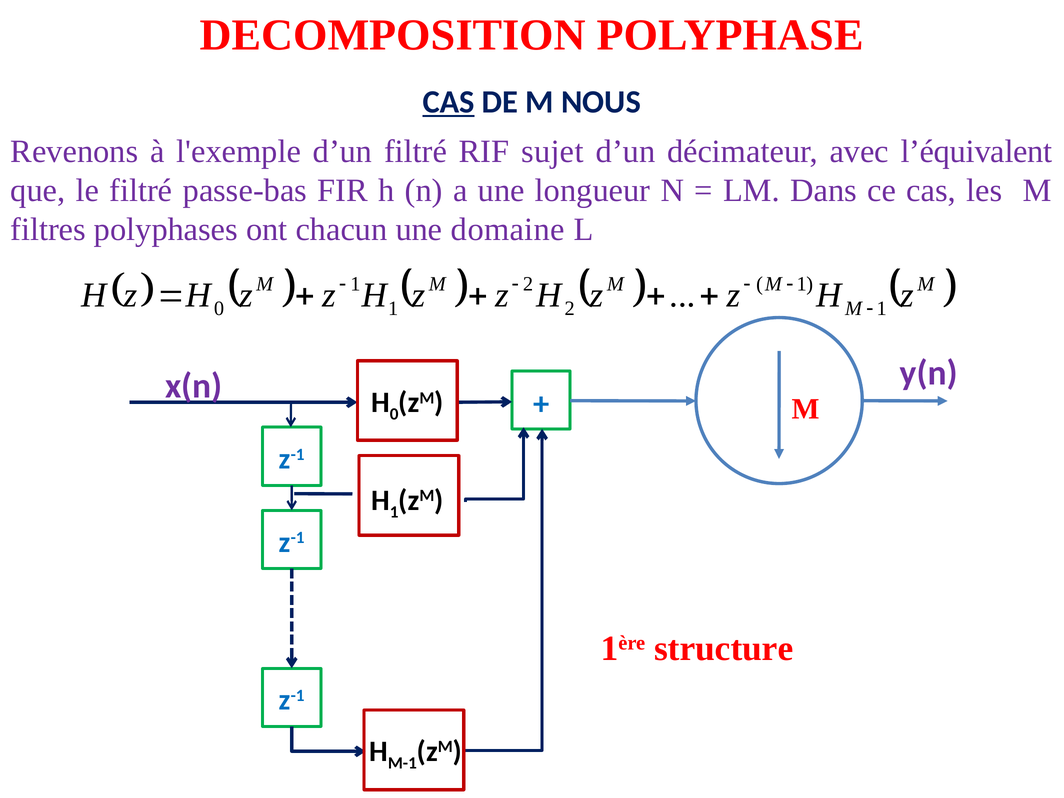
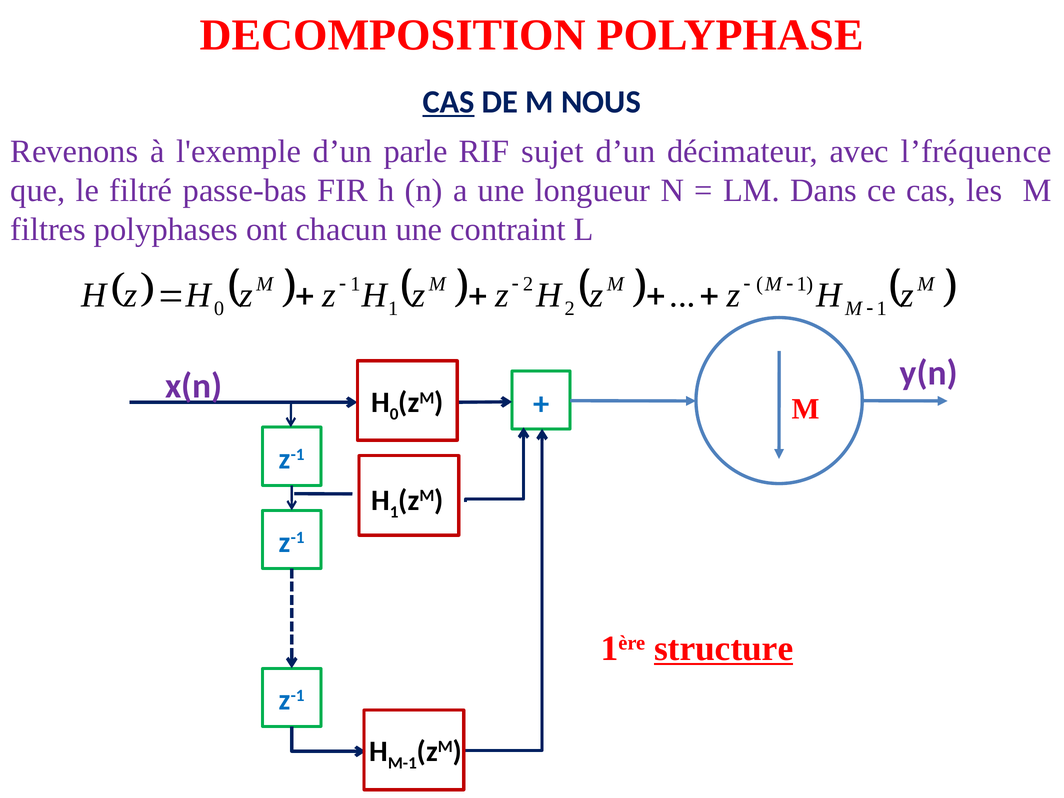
d’un filtré: filtré -> parle (416, 152)
l’équivalent: l’équivalent -> l’fréquence (976, 152)
domaine: domaine -> contraint (508, 230)
structure underline: none -> present (724, 649)
